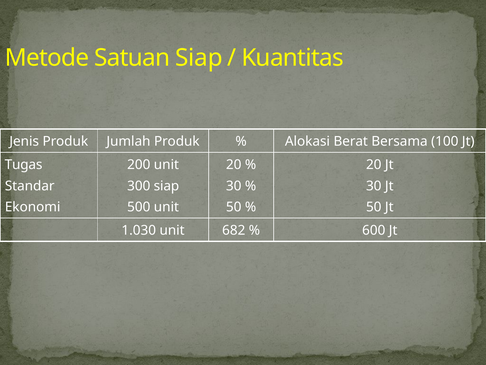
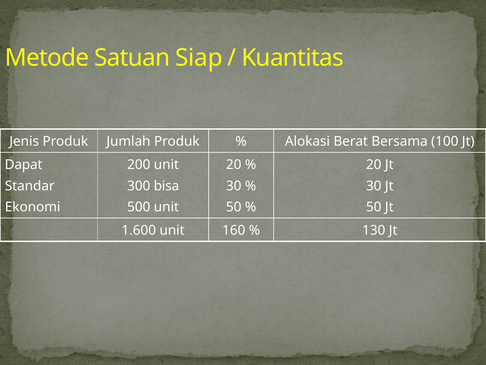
Tugas: Tugas -> Dapat (24, 164)
300 siap: siap -> bisa (166, 186)
1.030: 1.030 -> 1.600 (139, 230)
682: 682 -> 160 (234, 230)
600: 600 -> 130 (374, 230)
